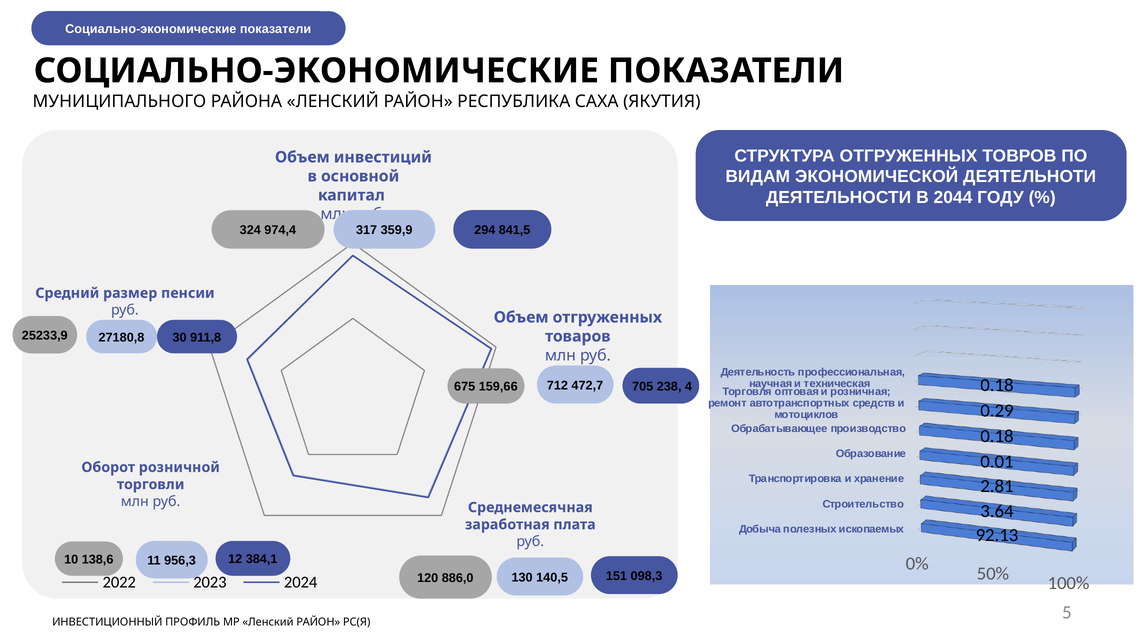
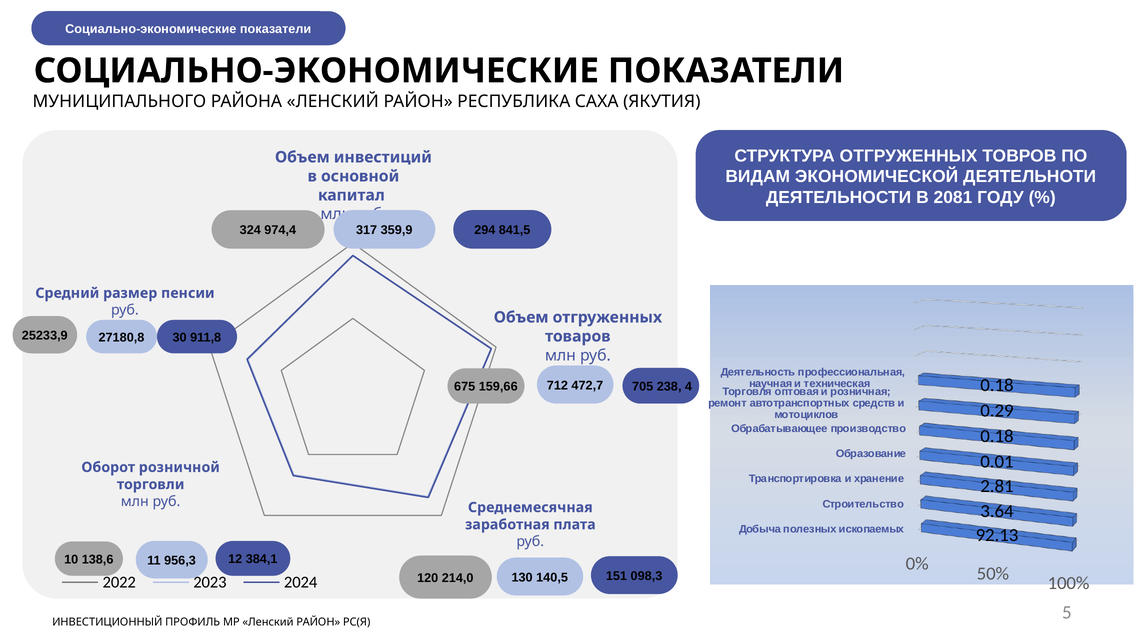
2044: 2044 -> 2081 (953, 198)
886,0: 886,0 -> 214,0 (458, 578)
